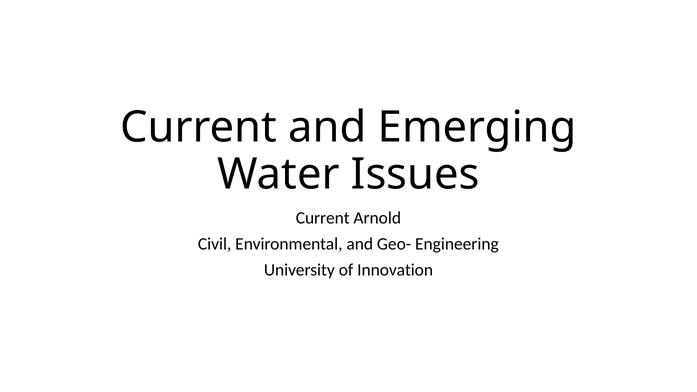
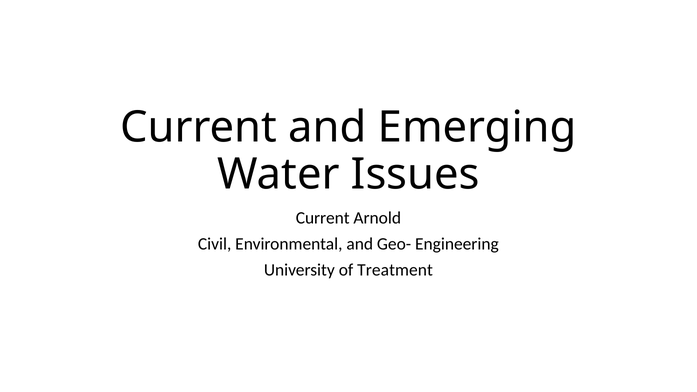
Innovation: Innovation -> Treatment (395, 270)
